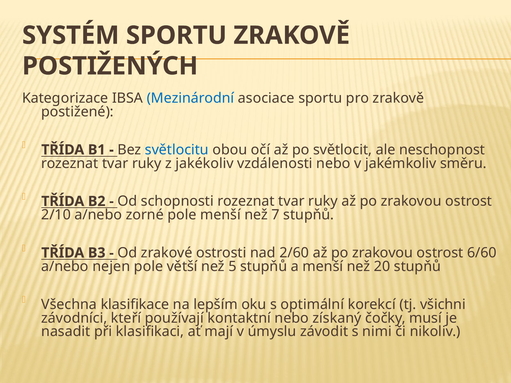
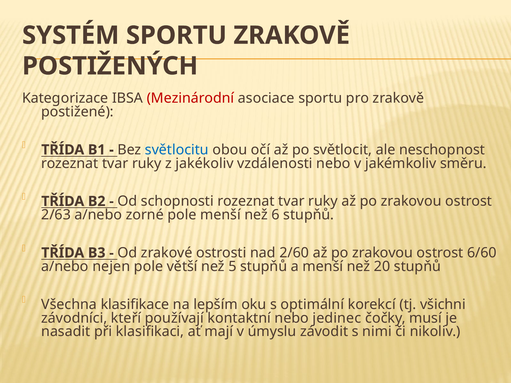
Mezinárodní colour: blue -> red (191, 98)
2/10: 2/10 -> 2/63 (56, 215)
7: 7 -> 6 (275, 215)
získaný: získaný -> jedinec (337, 318)
